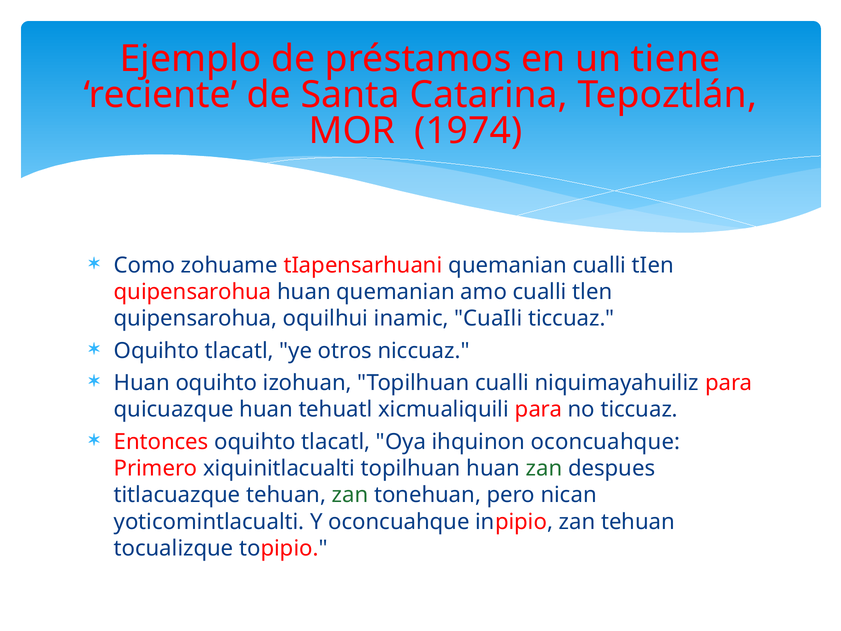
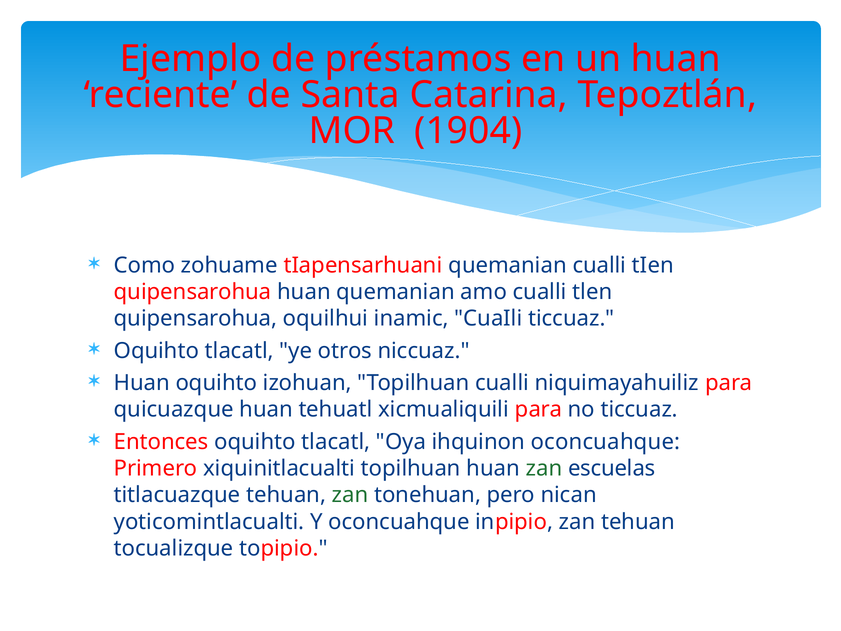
un tiene: tiene -> huan (676, 59)
1974: 1974 -> 1904 (468, 131)
despues: despues -> escuelas (612, 468)
